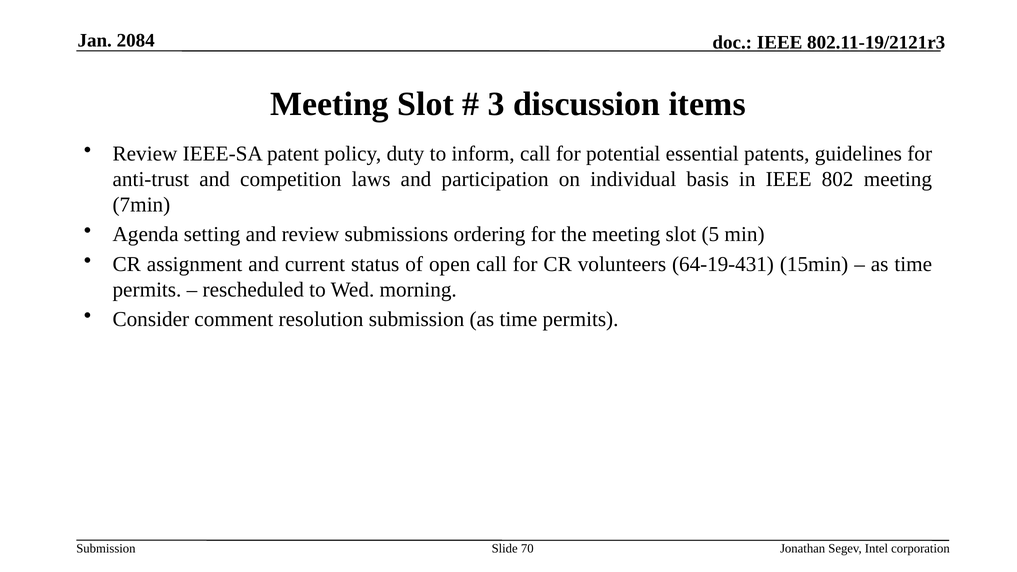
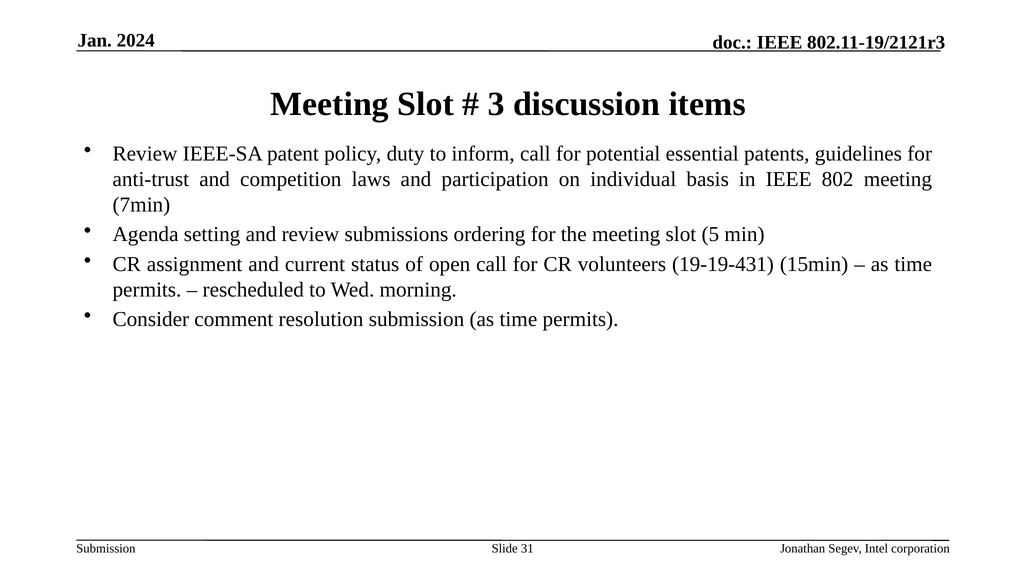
2084: 2084 -> 2024 (136, 40)
64-19-431: 64-19-431 -> 19-19-431 (723, 264)
70: 70 -> 31 (527, 549)
